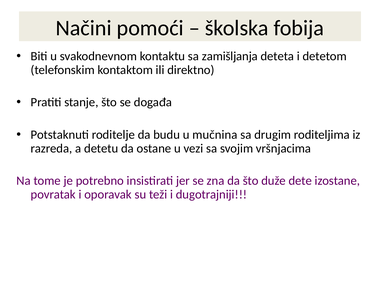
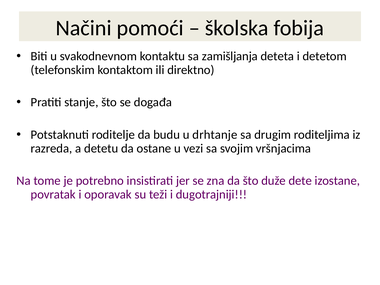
mučnina: mučnina -> drhtanje (215, 135)
